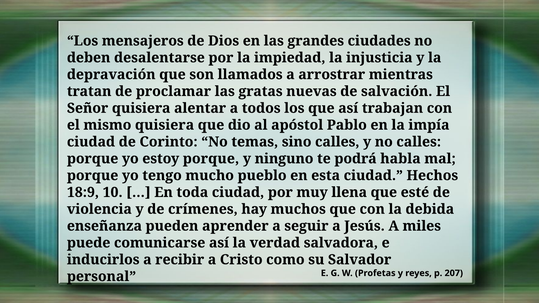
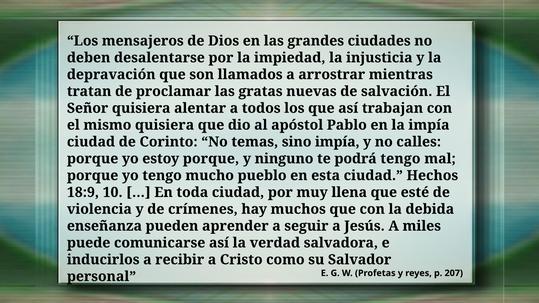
sino calles: calles -> impía (337, 142)
podrá habla: habla -> tengo (400, 159)
